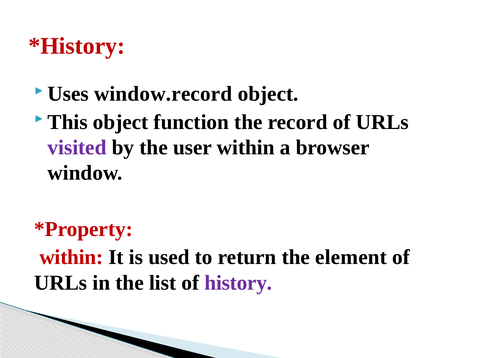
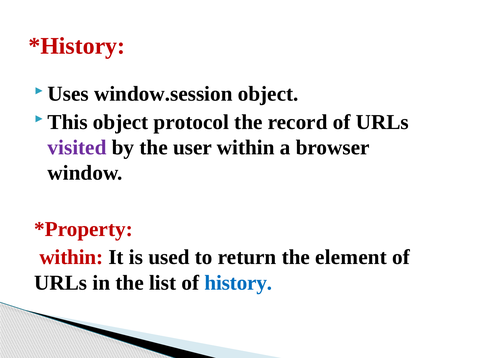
window.record: window.record -> window.session (163, 94)
function: function -> protocol (191, 122)
history colour: purple -> blue (238, 283)
